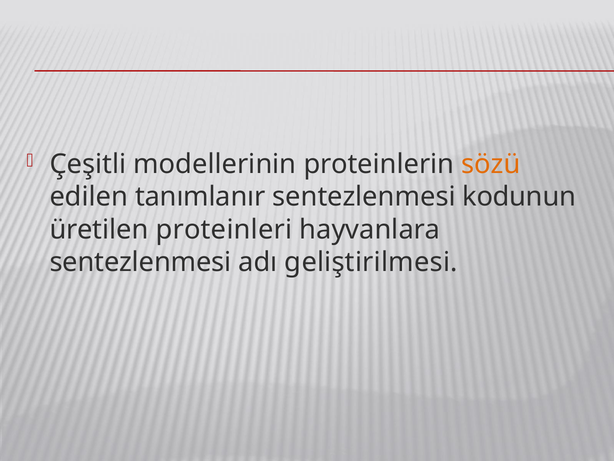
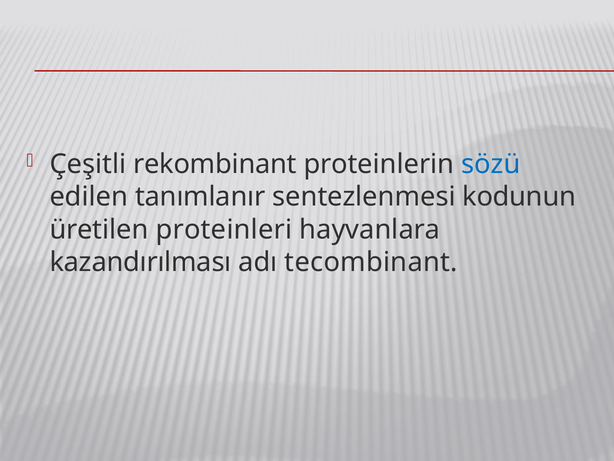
modellerinin: modellerinin -> rekombinant (215, 164)
sözü colour: orange -> blue (491, 164)
sentezlenmesi: sentezlenmesi -> kazandırılması (140, 262)
geliştirilmesi: geliştirilmesi -> tecombinant (371, 262)
